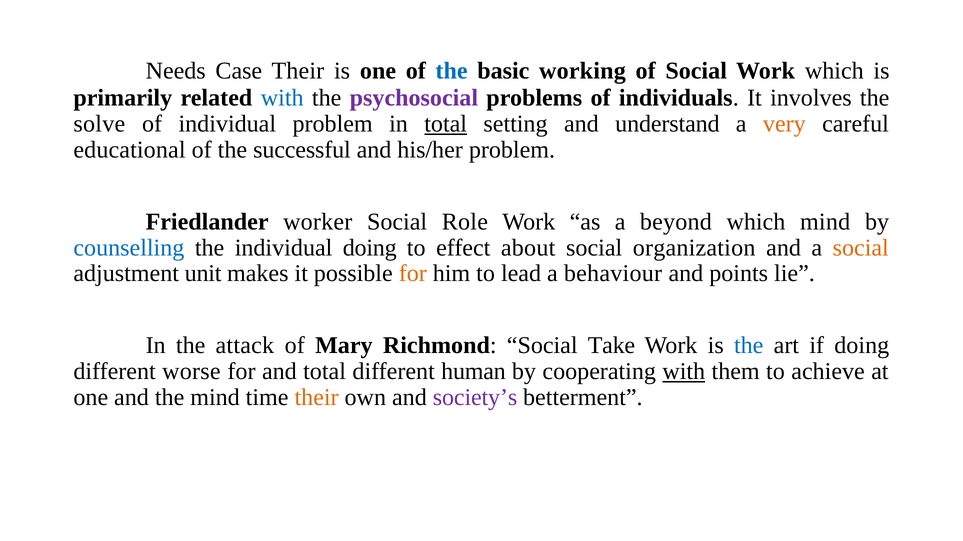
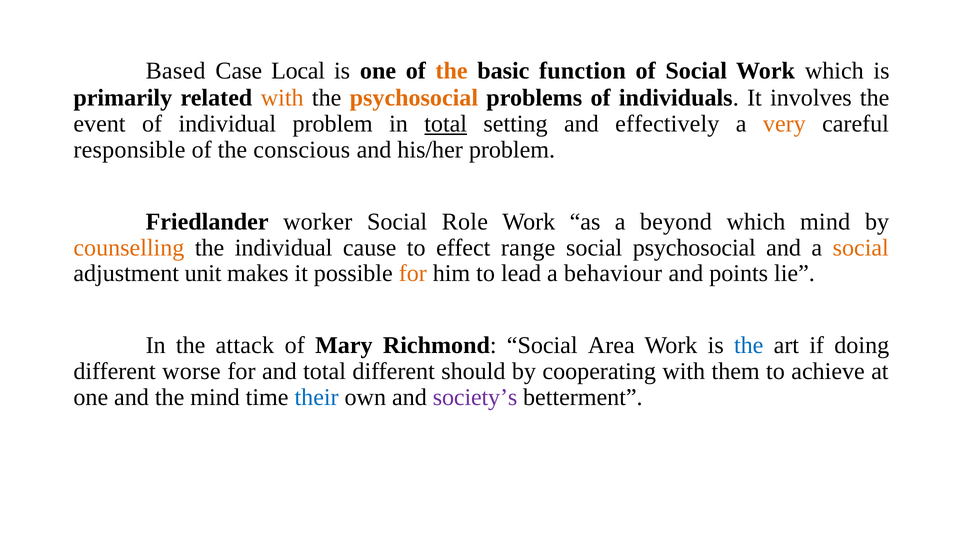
Needs: Needs -> Based (176, 71)
Case Their: Their -> Local (298, 71)
the colour: blue -> orange (452, 71)
working: working -> function (582, 71)
with colour: blue -> orange (282, 98)
psychosocial colour: purple -> orange (414, 98)
solve: solve -> event (99, 124)
understand: understand -> effectively (667, 124)
educational: educational -> responsible (129, 150)
successful: successful -> conscious (302, 150)
counselling colour: blue -> orange (129, 248)
individual doing: doing -> cause (370, 248)
about: about -> range (528, 248)
social organization: organization -> psychosocial (694, 248)
Take: Take -> Area (611, 346)
human: human -> should (473, 372)
with underline: present -> none (684, 372)
their colour: orange -> blue (317, 398)
